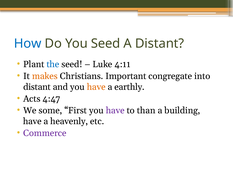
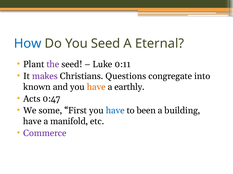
A Distant: Distant -> Eternal (160, 44)
the colour: blue -> purple (53, 65)
4:11: 4:11 -> 0:11 (123, 65)
makes colour: orange -> purple (45, 76)
Important: Important -> Questions (126, 76)
distant: distant -> known (37, 87)
4:47: 4:47 -> 0:47 (51, 99)
have colour: purple -> blue (115, 111)
than: than -> been (146, 111)
heavenly: heavenly -> manifold (69, 122)
